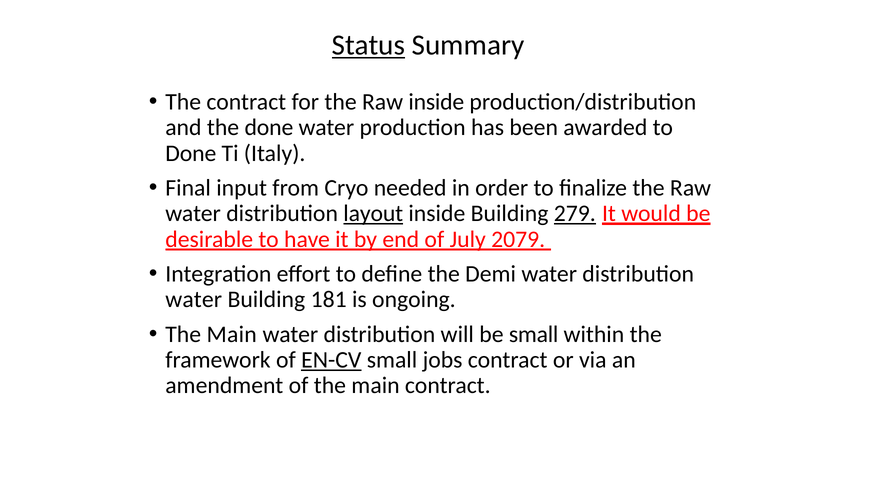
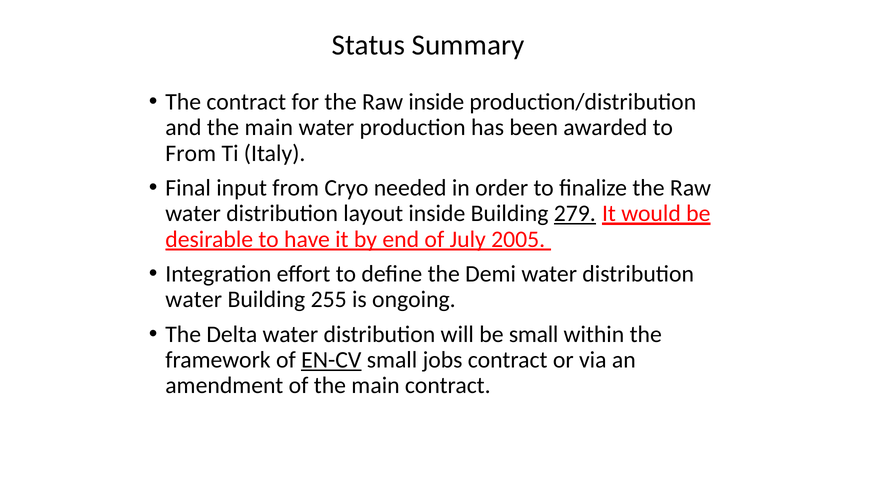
Status underline: present -> none (369, 45)
and the done: done -> main (269, 128)
Done: Done -> From (191, 153)
layout underline: present -> none (373, 213)
2079: 2079 -> 2005 (518, 239)
181: 181 -> 255 (329, 299)
Main: Main -> Delta (232, 334)
